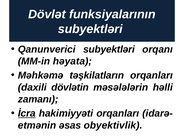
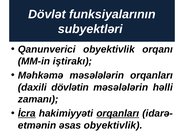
Qanunverici subyektləri: subyektləri -> obyektivlik (109, 49)
həyata: həyata -> iştirakı (72, 61)
Məhkəmə təşkilatların: təşkilatların -> məsələlərin (97, 75)
orqanları underline: none -> present (118, 113)
